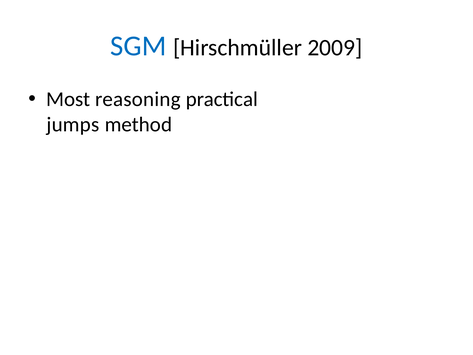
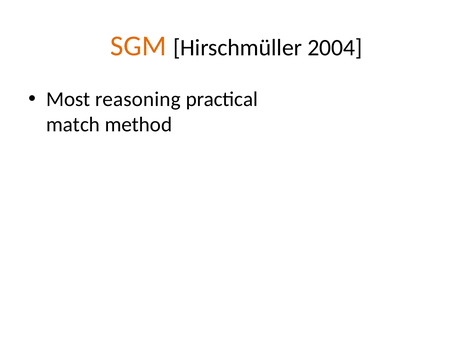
SGM colour: blue -> orange (138, 46)
2009: 2009 -> 2004 (335, 48)
jumps: jumps -> match (73, 124)
